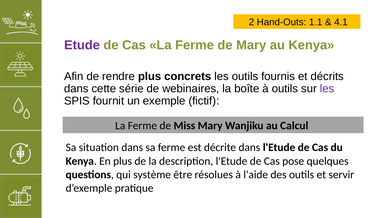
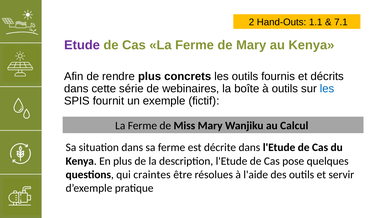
4.1: 4.1 -> 7.1 (341, 22)
les colour: purple -> blue (327, 89)
système: système -> craintes (152, 174)
